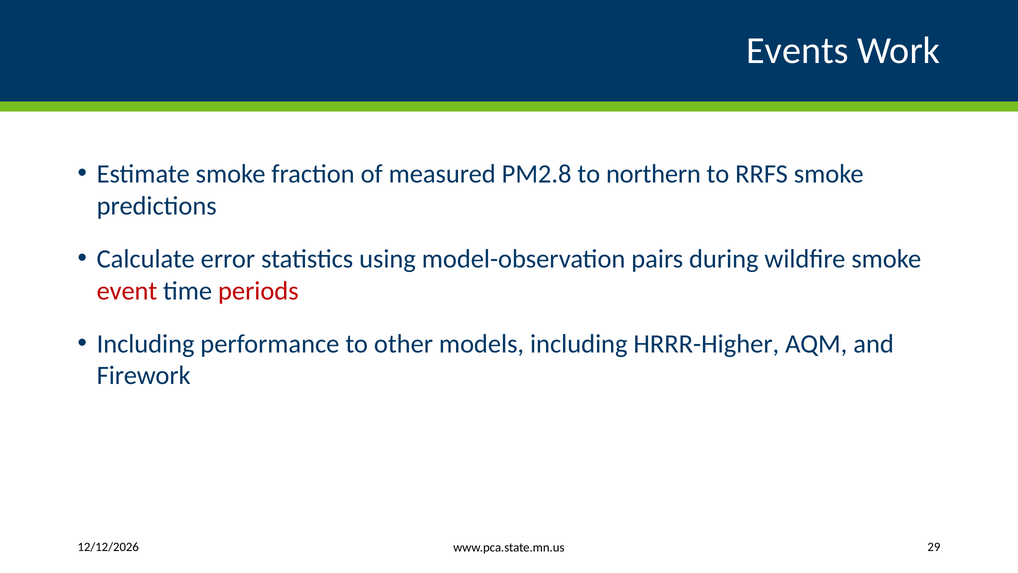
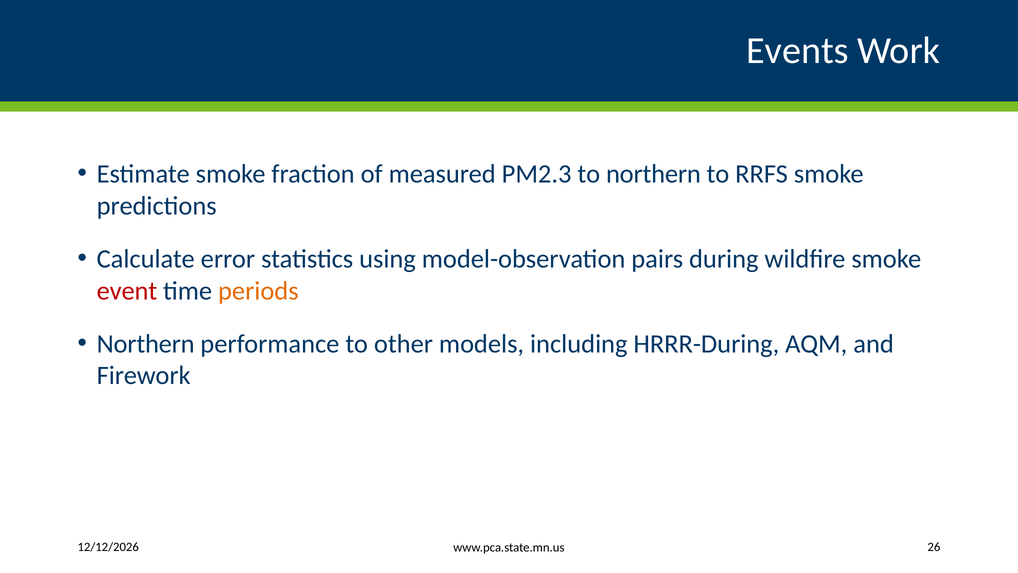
PM2.8: PM2.8 -> PM2.3 (537, 174)
periods colour: red -> orange (258, 291)
Including: Including -> Northern (146, 344)
HRRR-Higher: HRRR-Higher -> HRRR-During (706, 344)
29: 29 -> 26 (934, 547)
